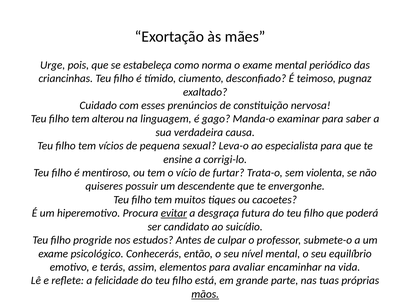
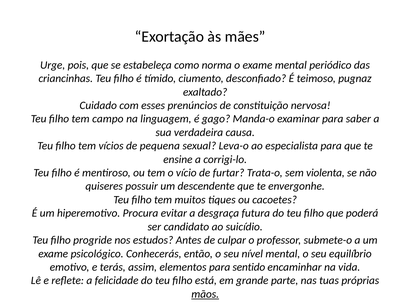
alterou: alterou -> campo (108, 119)
evitar underline: present -> none (174, 213)
avaliar: avaliar -> sentido (249, 267)
